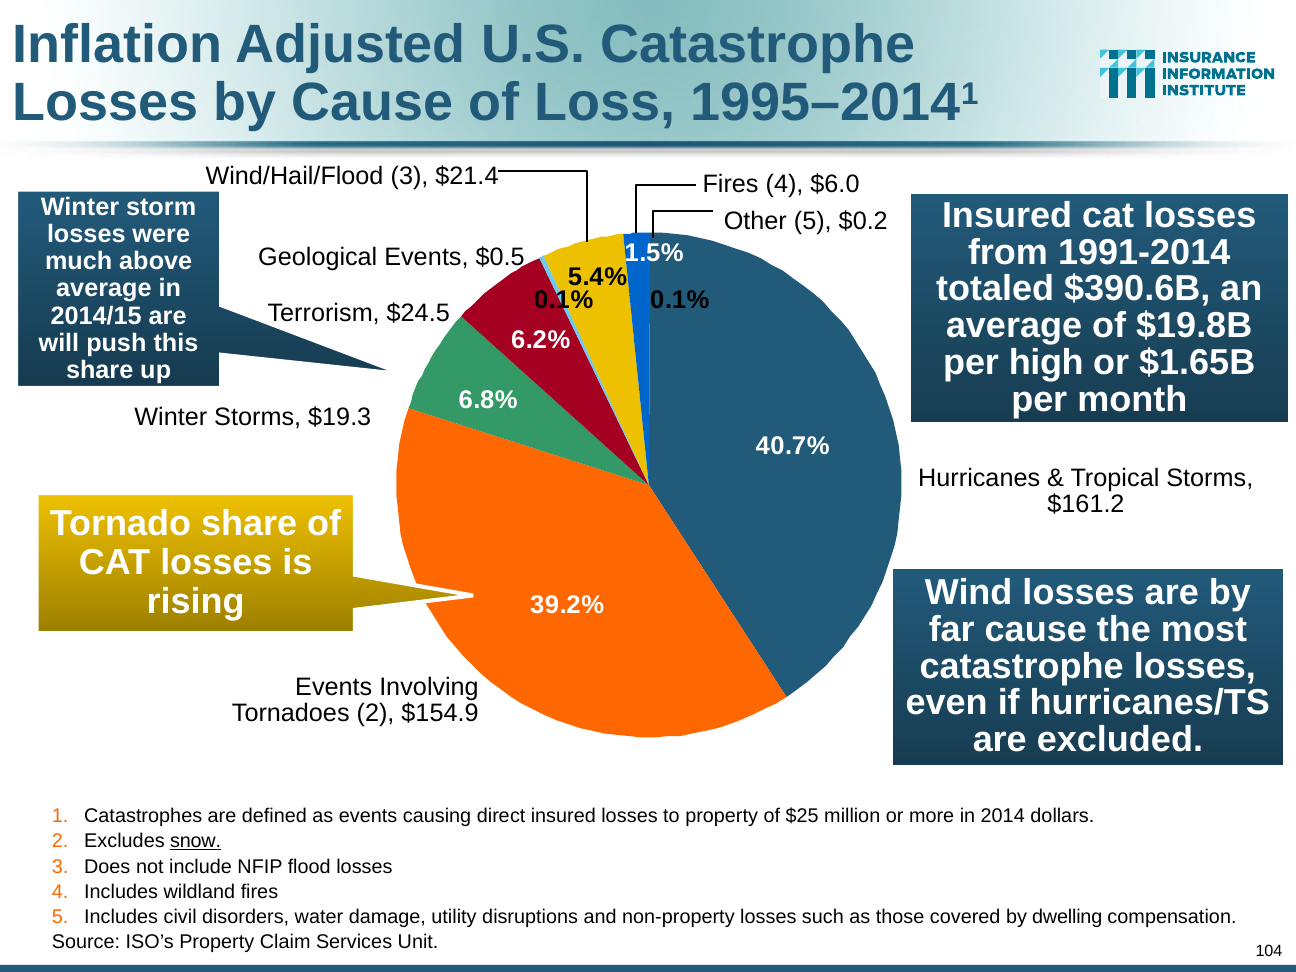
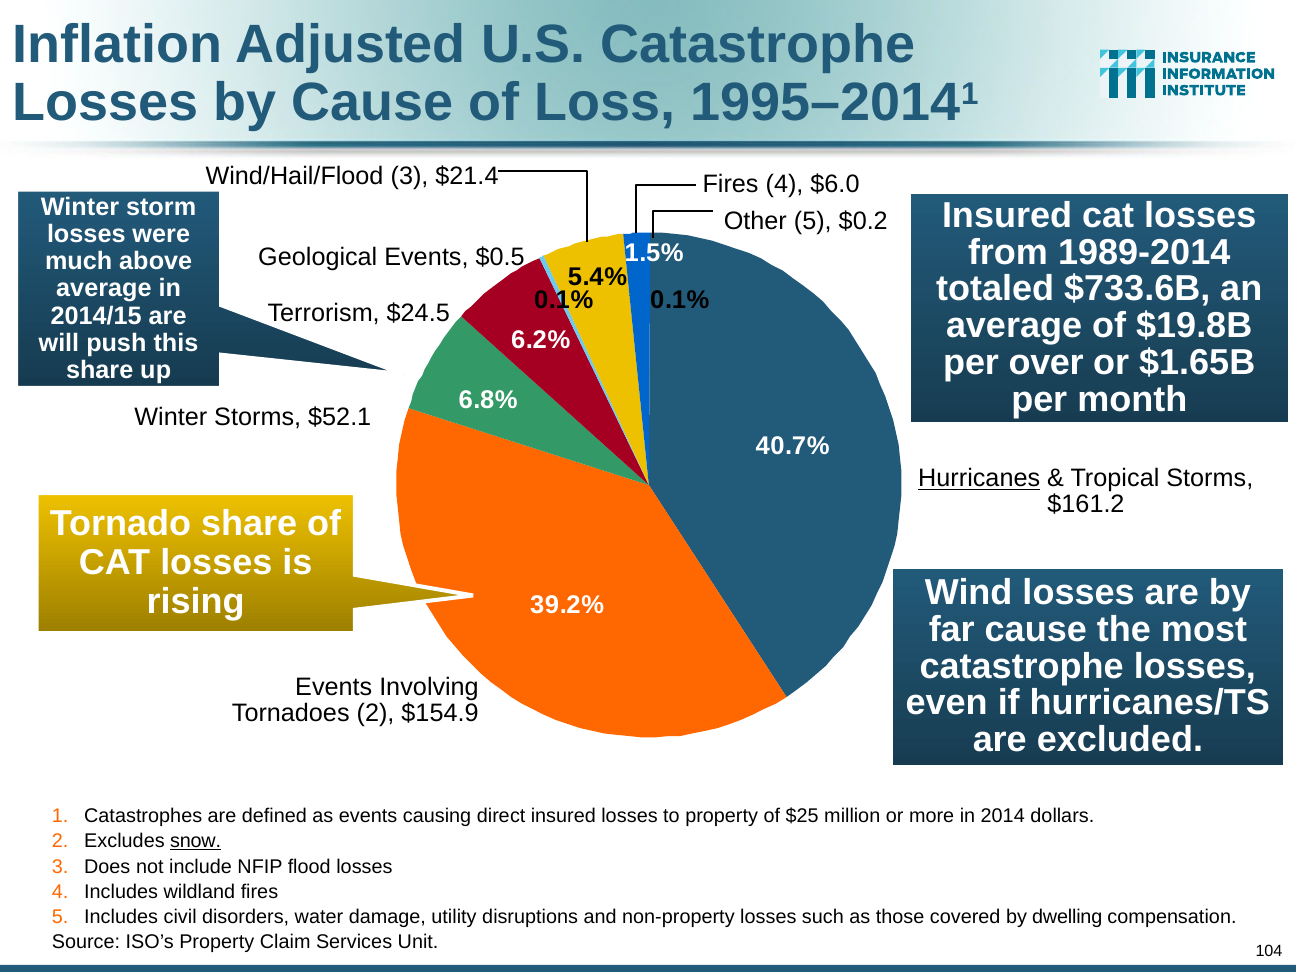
1991-2014: 1991-2014 -> 1989-2014 (1144, 252)
$390.6B: $390.6B -> $733.6B (1137, 289)
high: high -> over (1046, 363)
$19.3: $19.3 -> $52.1 (340, 417)
Hurricanes underline: none -> present (979, 478)
